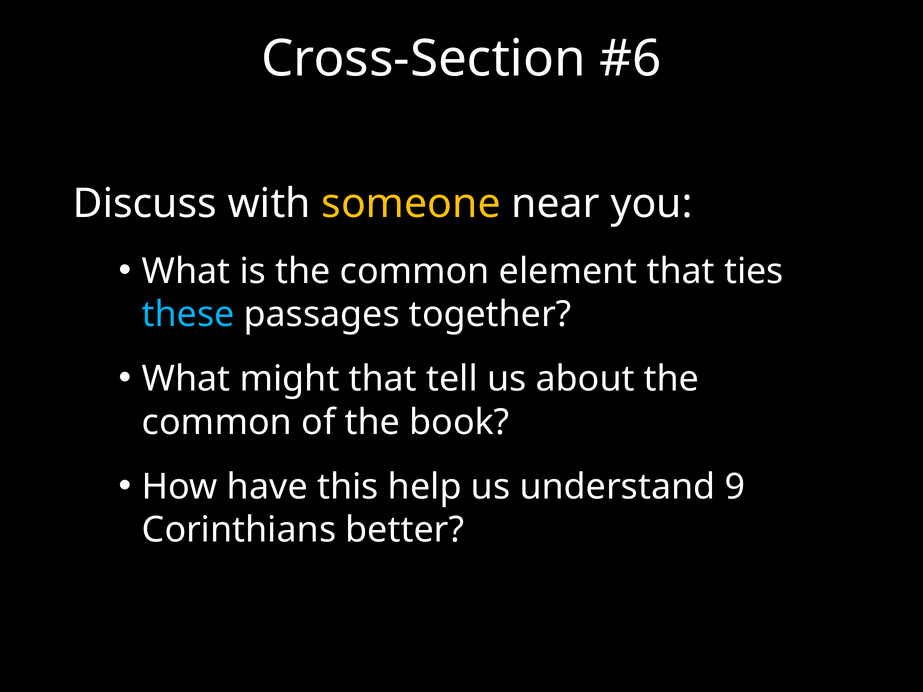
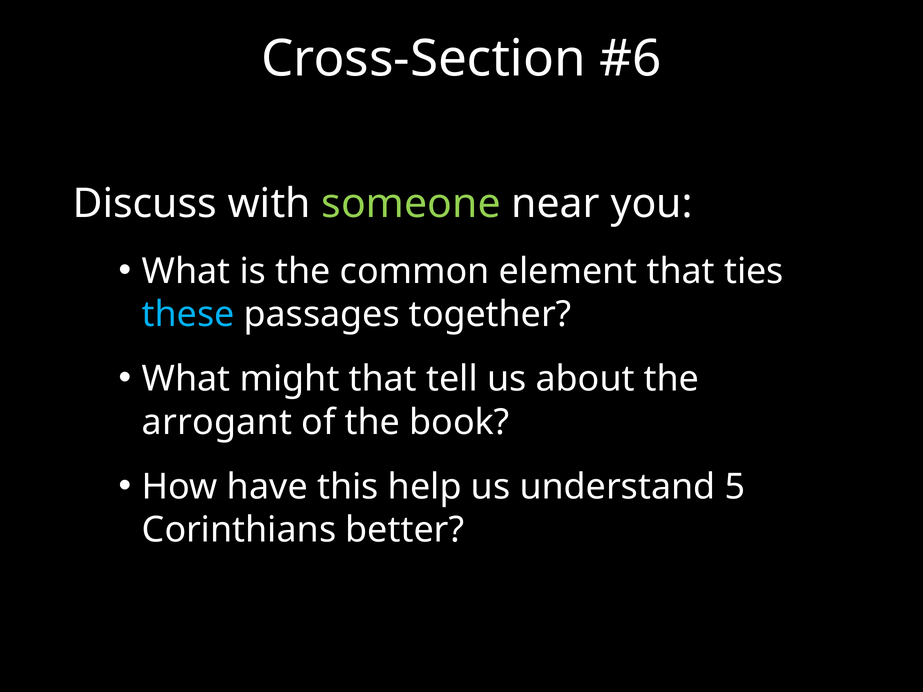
someone colour: yellow -> light green (411, 204)
common: common -> arrogant (217, 422)
9: 9 -> 5 (735, 487)
